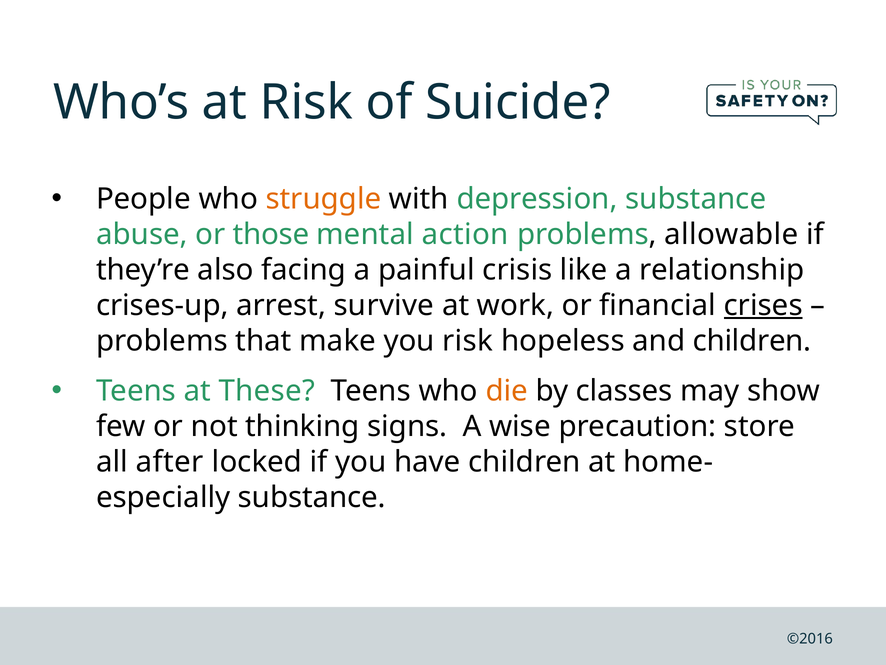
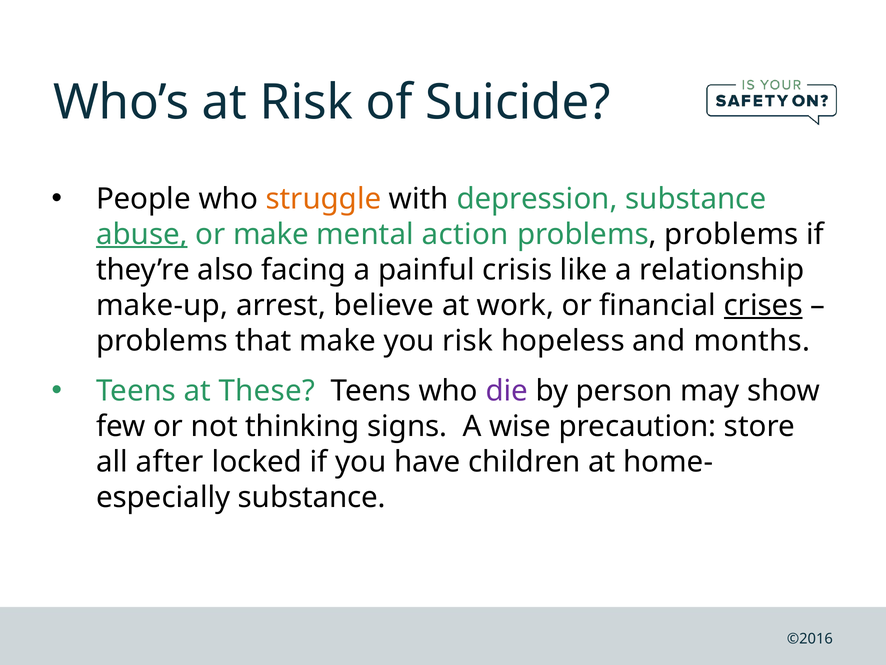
abuse underline: none -> present (142, 234)
or those: those -> make (271, 234)
problems allowable: allowable -> problems (731, 234)
crises-up: crises-up -> make-up (162, 305)
survive: survive -> believe (384, 305)
and children: children -> months (752, 340)
die colour: orange -> purple (507, 391)
classes: classes -> person (624, 391)
